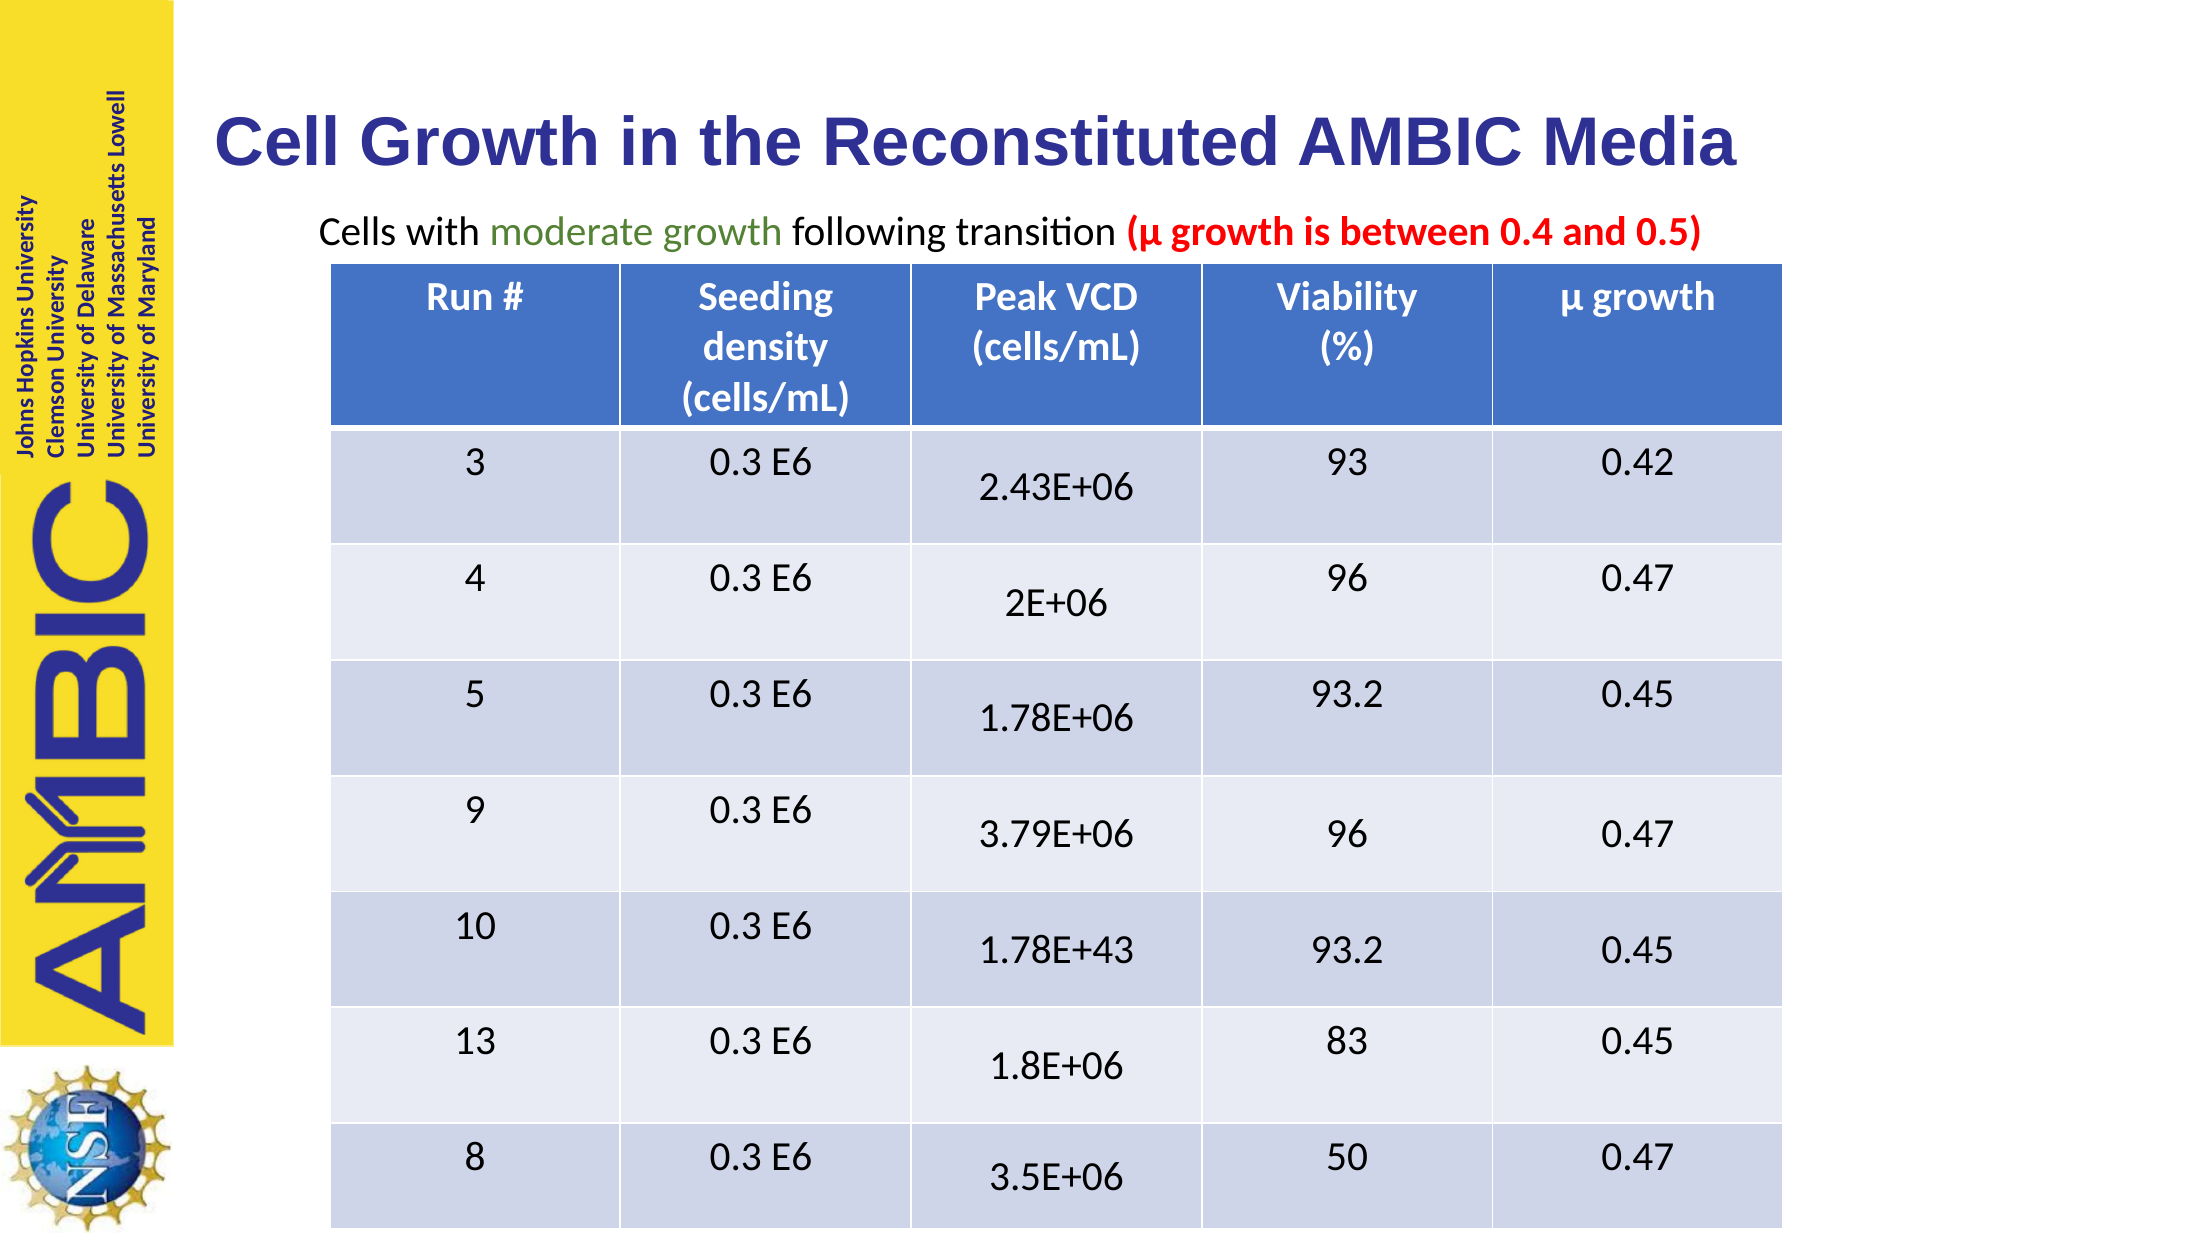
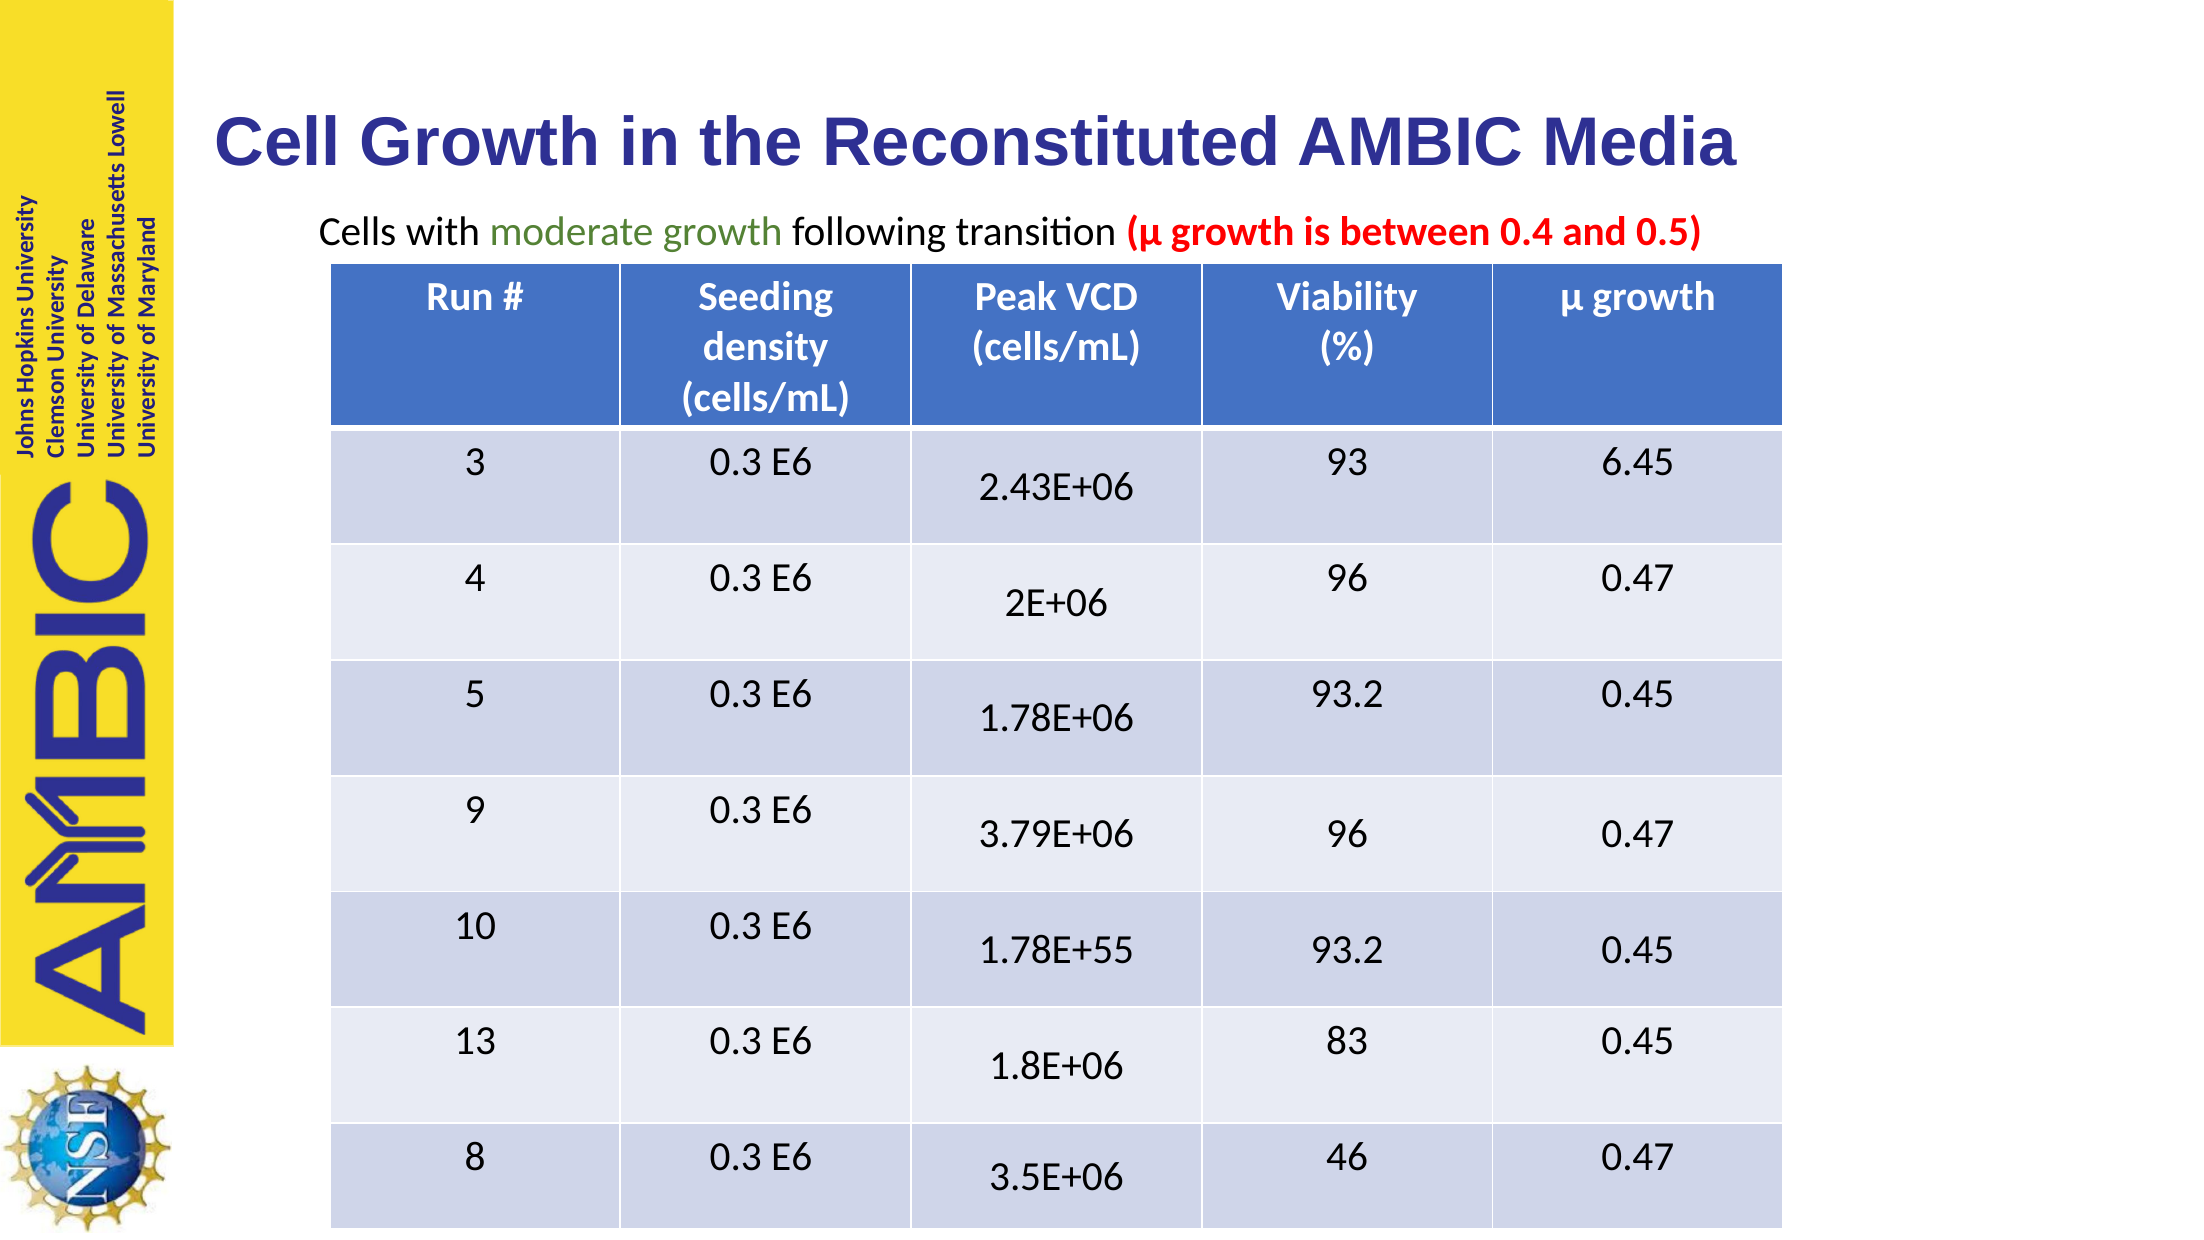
0.42: 0.42 -> 6.45 (1638, 462)
1.78E+43: 1.78E+43 -> 1.78E+55 (1056, 950)
50: 50 -> 46 (1347, 1157)
